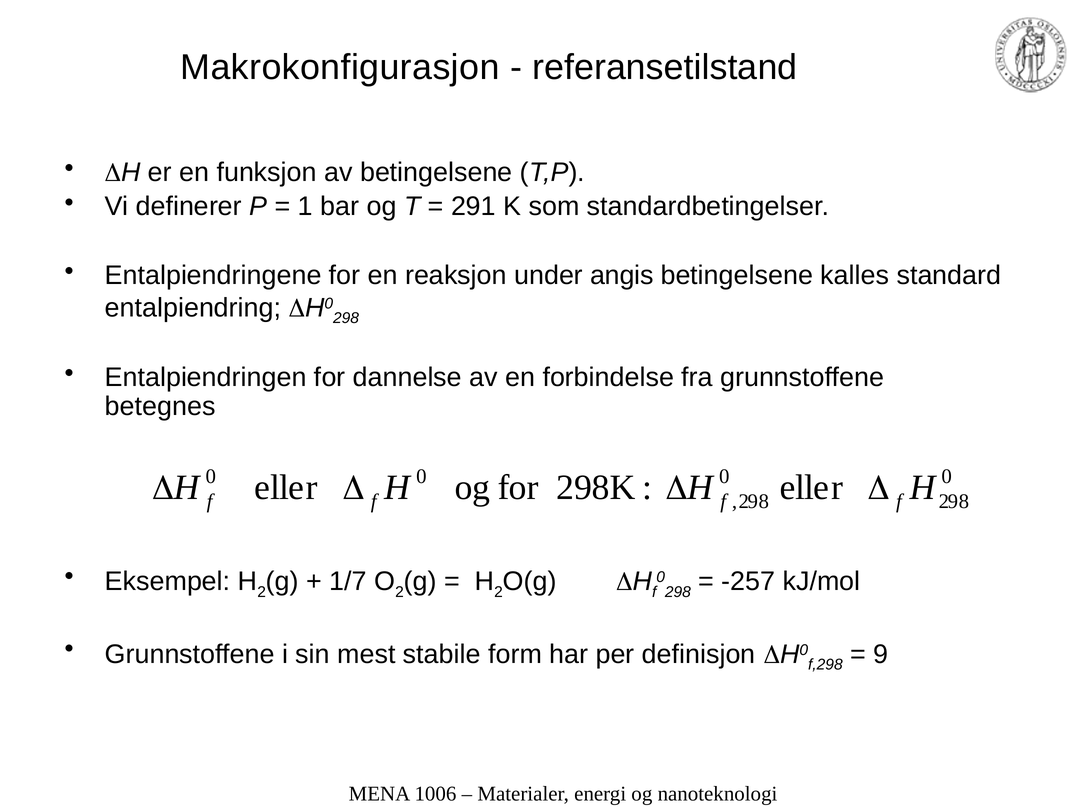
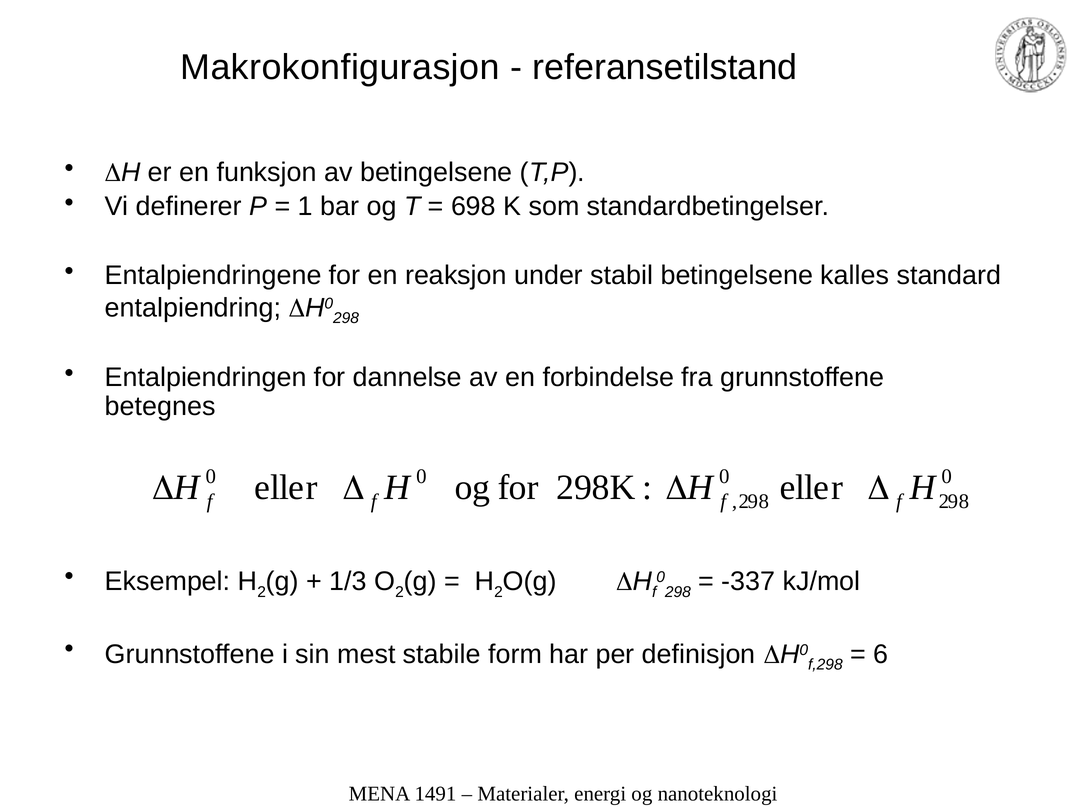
291: 291 -> 698 (473, 207)
angis: angis -> stabil (622, 275)
1/7: 1/7 -> 1/3 (348, 582)
-257: -257 -> -337 (748, 582)
9: 9 -> 6 (881, 654)
1006: 1006 -> 1491 (435, 794)
